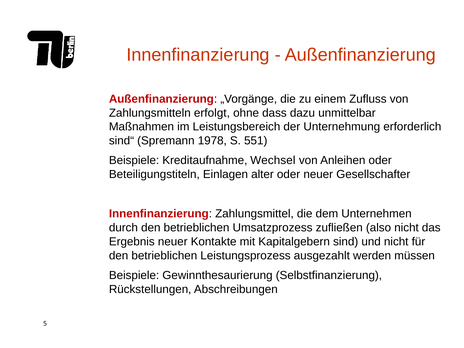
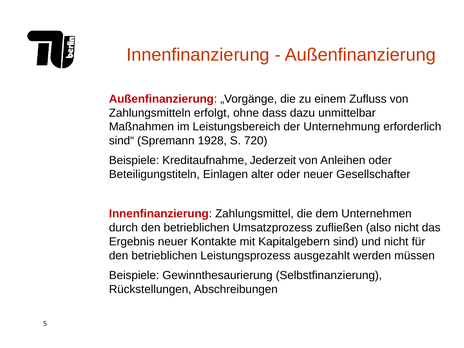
1978: 1978 -> 1928 (212, 141)
551: 551 -> 720 (256, 141)
Wechsel: Wechsel -> Jederzeit (273, 160)
